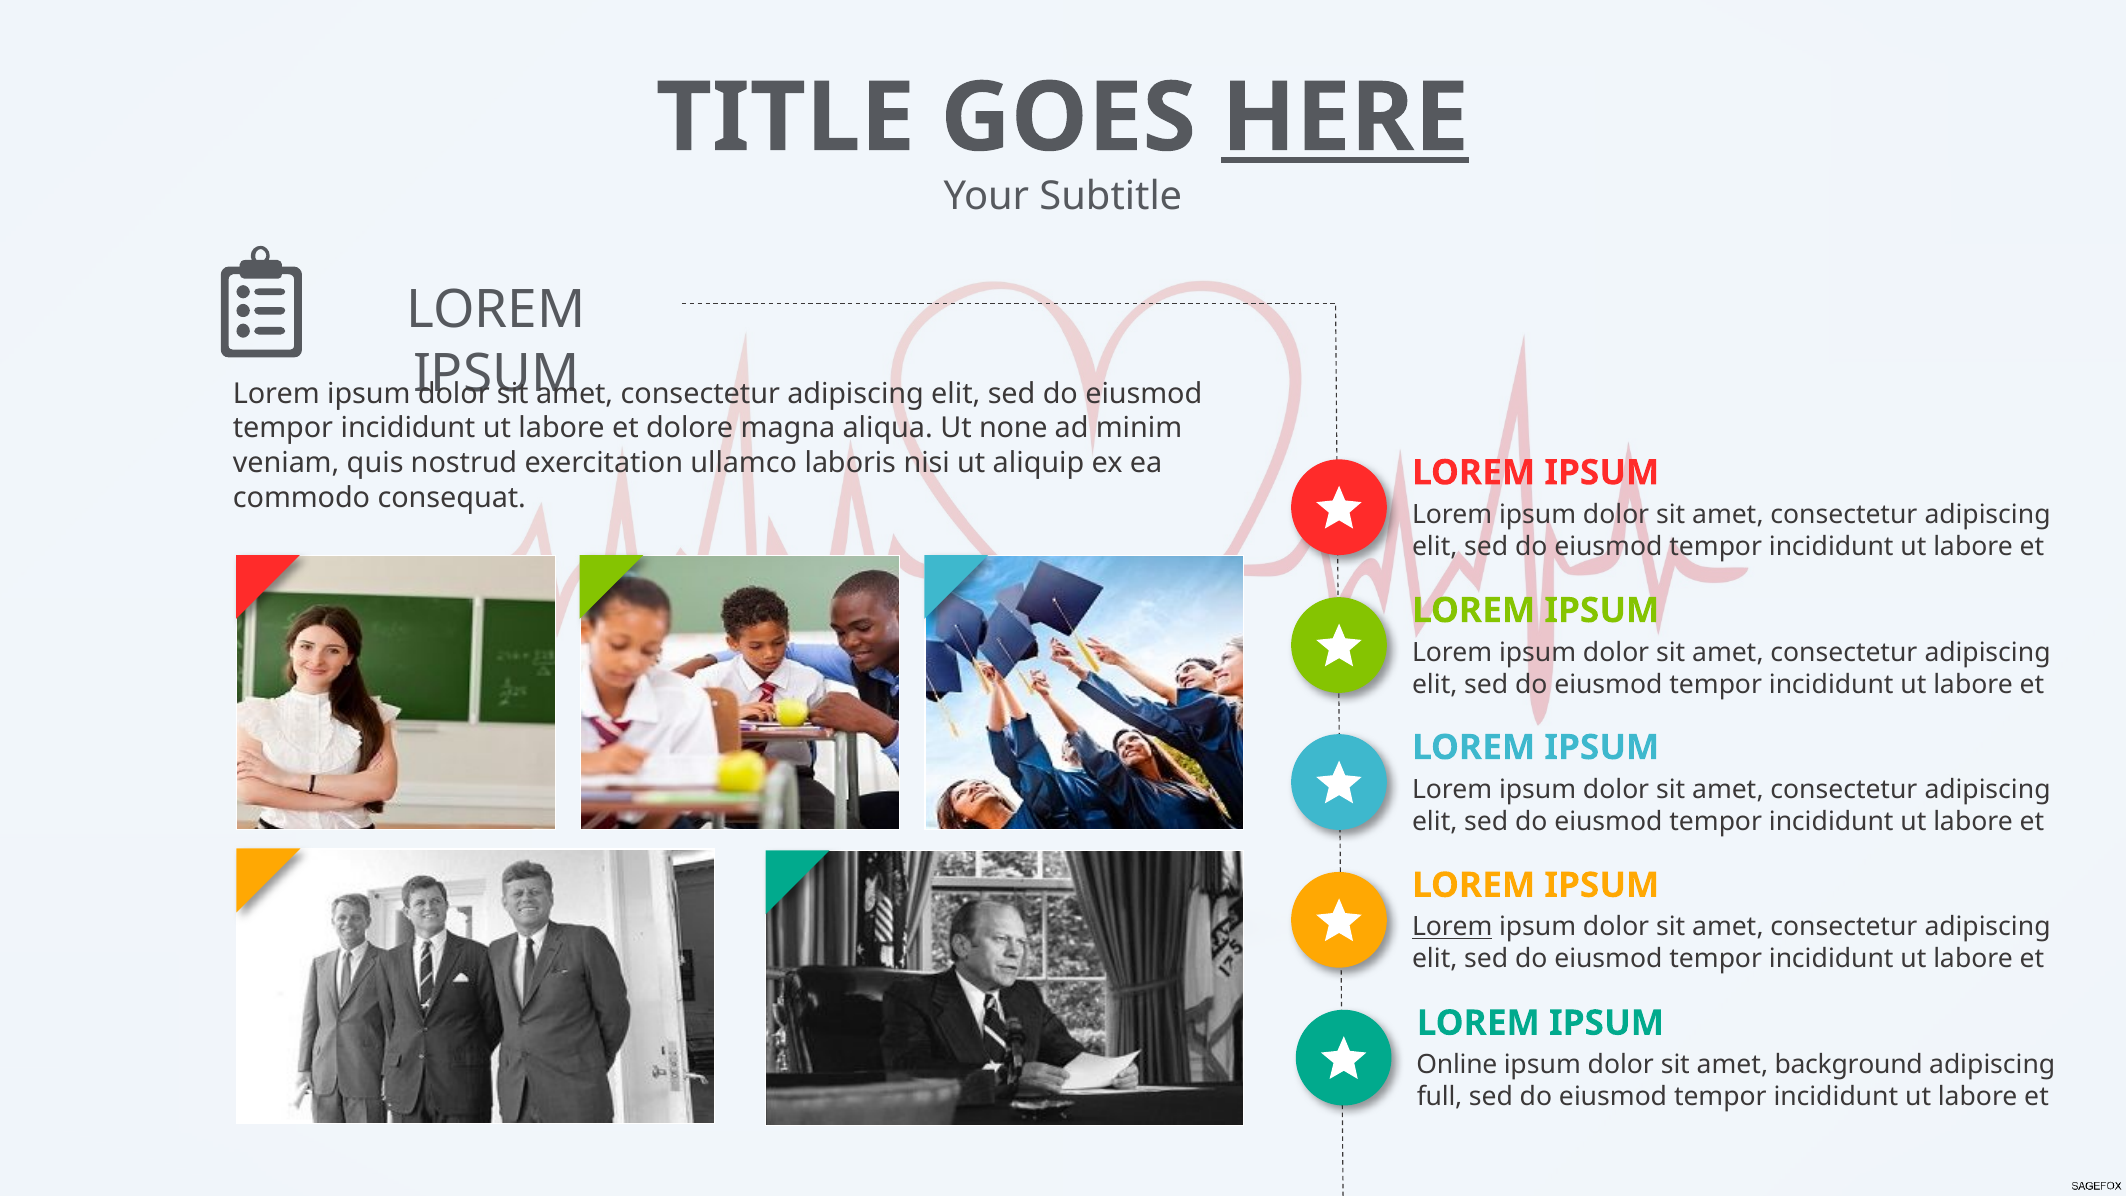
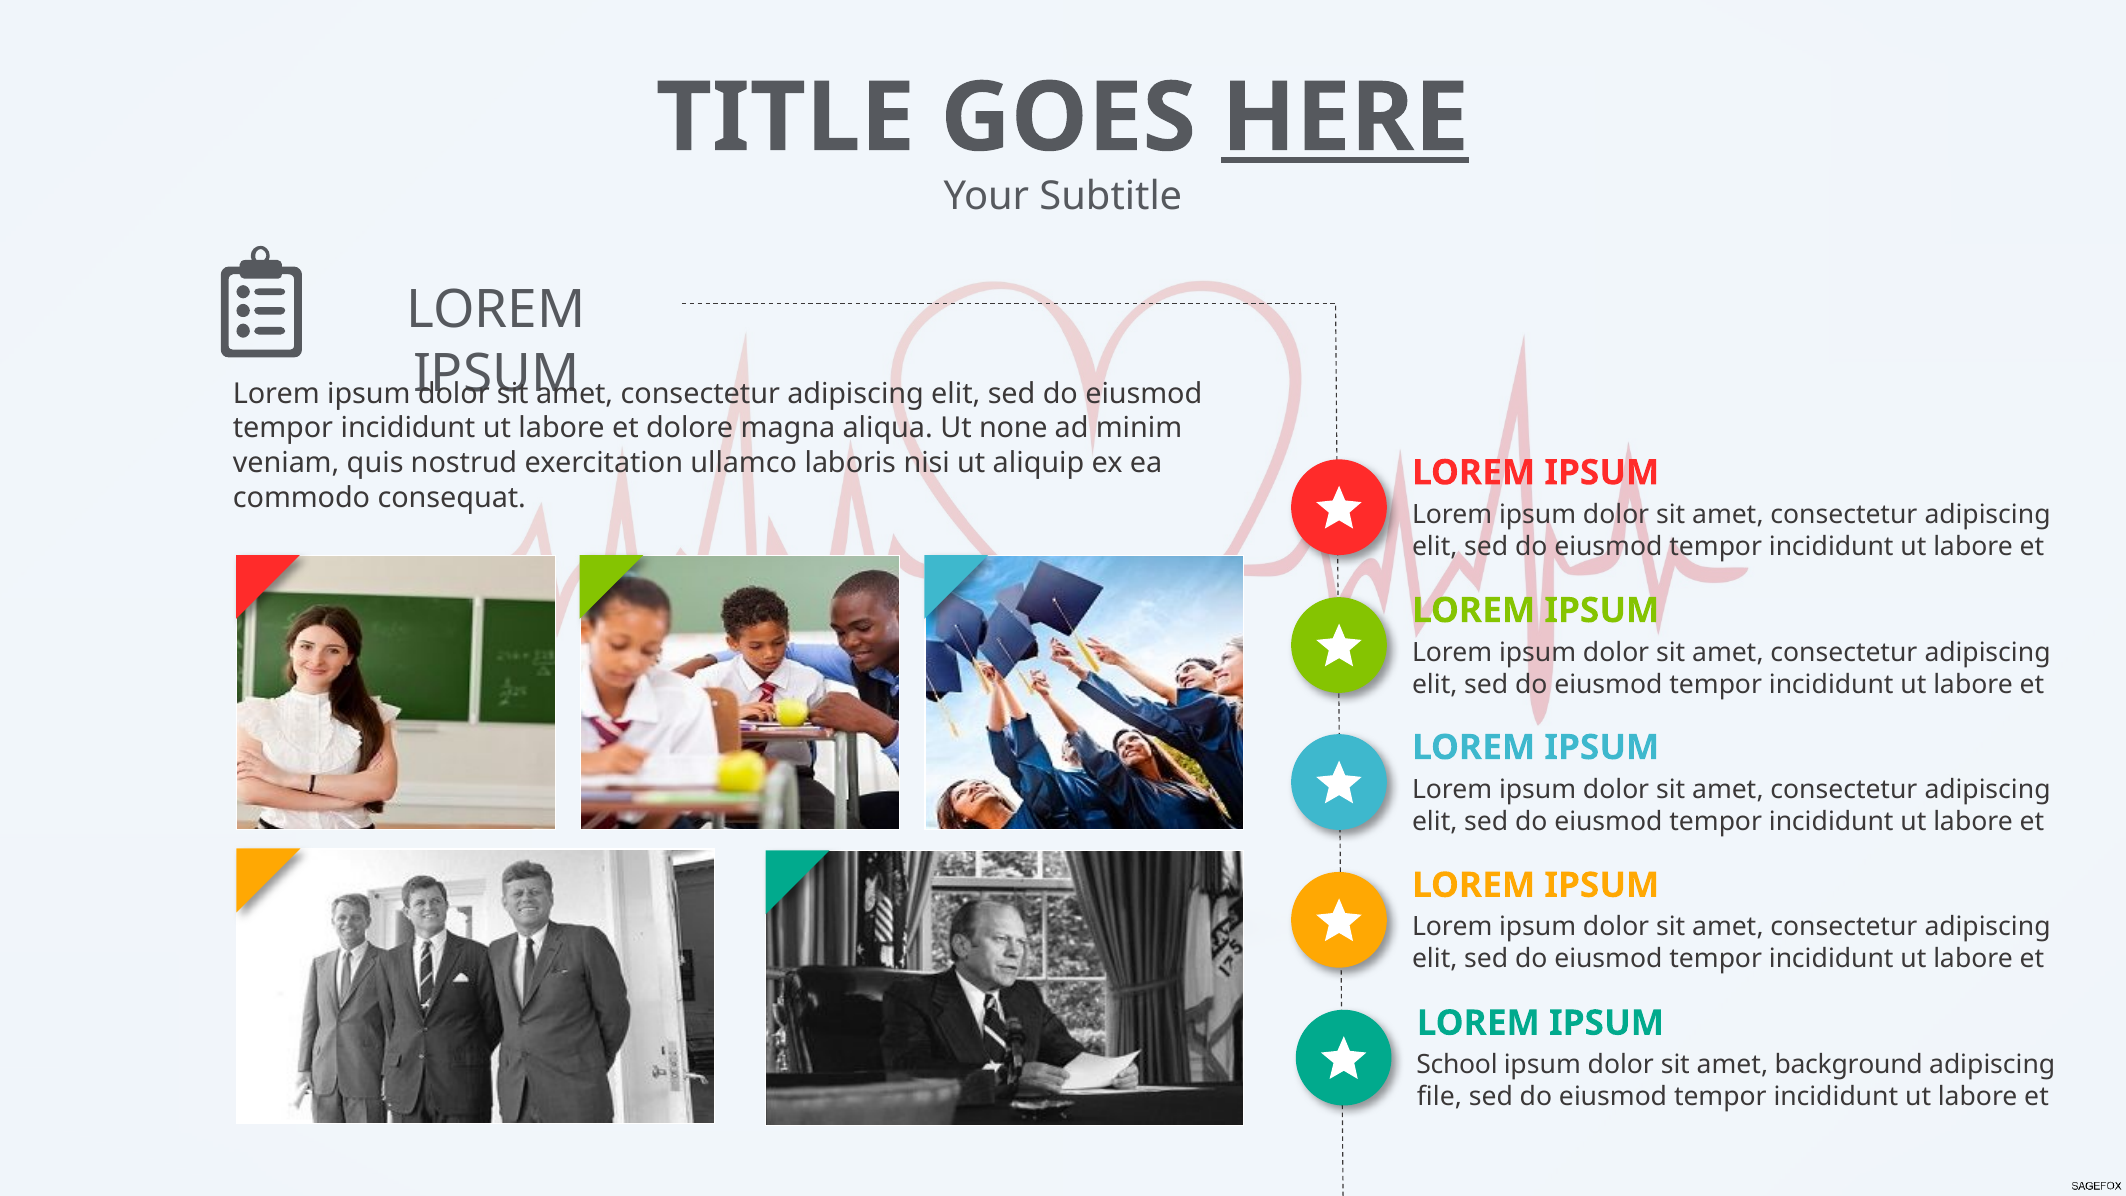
Lorem underline: present -> none (1452, 927)
Online: Online -> School (1457, 1065)
full: full -> file (1439, 1097)
